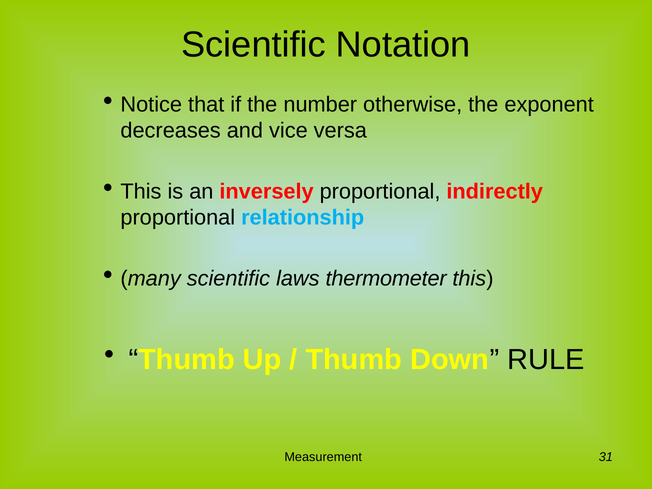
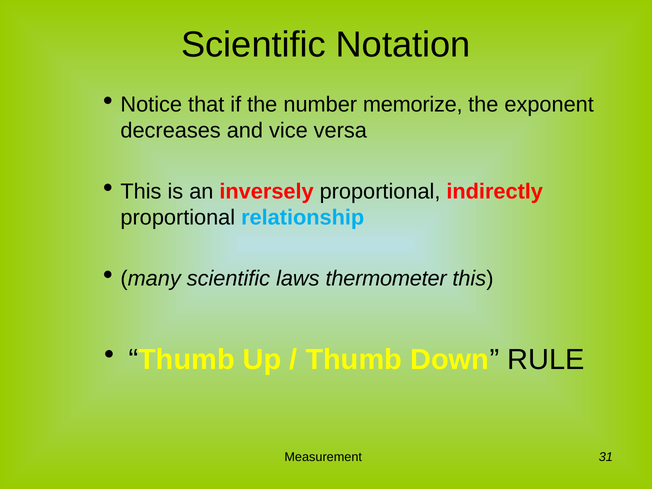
otherwise: otherwise -> memorize (413, 105)
